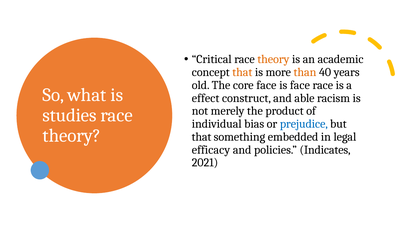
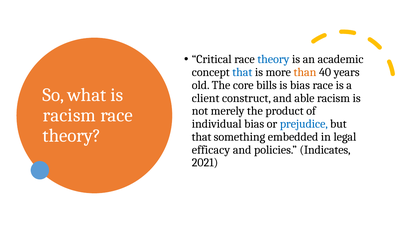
theory colour: orange -> blue (273, 59)
that colour: orange -> blue (242, 72)
core face: face -> bills (266, 85)
is face: face -> bias (300, 85)
effect: effect -> client (206, 98)
studies: studies -> racism (69, 115)
